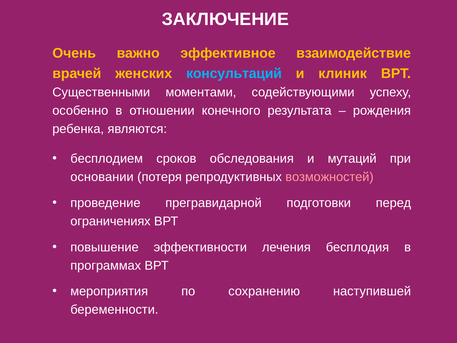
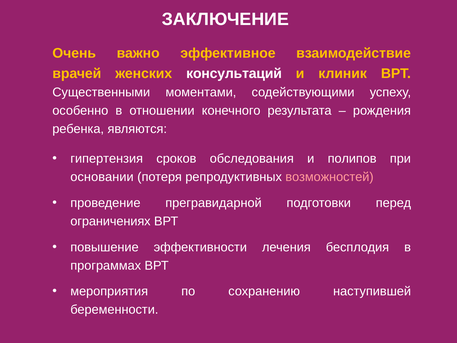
консультаций colour: light blue -> white (234, 73)
бесплодием: бесплодием -> гипертензия (107, 159)
мутаций: мутаций -> полипов (352, 159)
